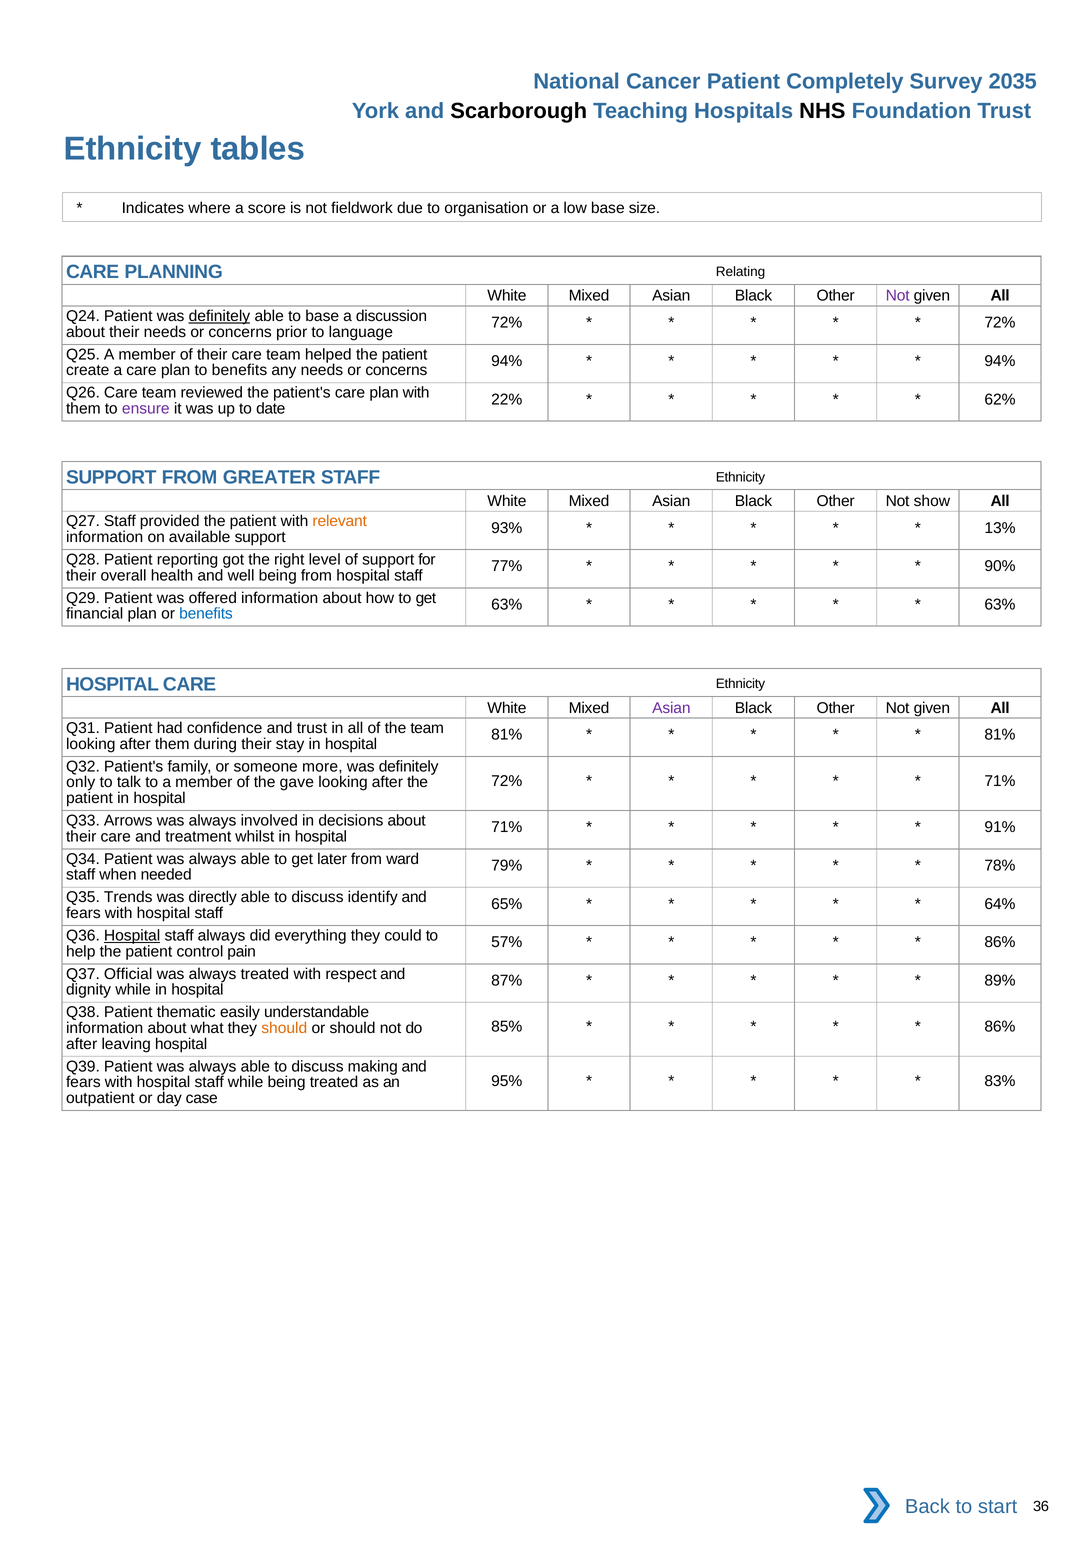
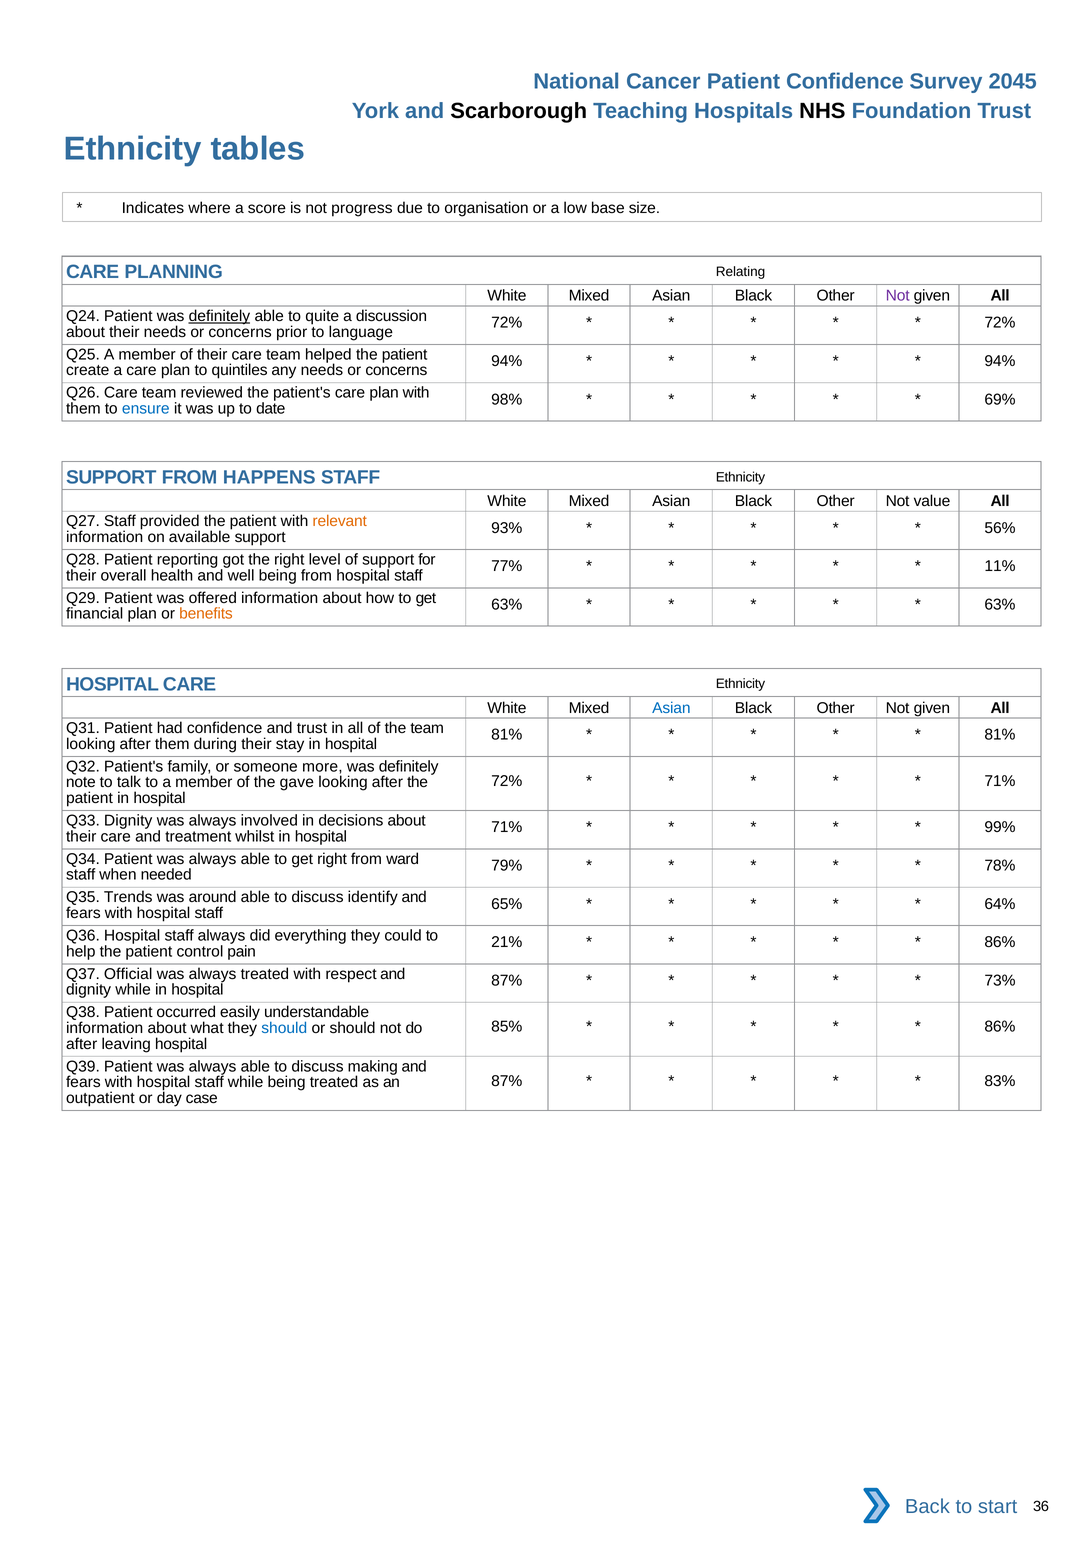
Patient Completely: Completely -> Confidence (845, 81)
2035: 2035 -> 2045 (1013, 81)
fieldwork: fieldwork -> progress (362, 208)
to base: base -> quite (322, 316)
to benefits: benefits -> quintiles (240, 370)
22%: 22% -> 98% (507, 399)
62%: 62% -> 69% (1000, 399)
ensure colour: purple -> blue (146, 409)
GREATER: GREATER -> HAPPENS (269, 477)
show: show -> value (932, 501)
13%: 13% -> 56% (1000, 528)
90%: 90% -> 11% (1000, 566)
benefits colour: blue -> orange (206, 614)
Asian colour: purple -> blue (671, 708)
only: only -> note (81, 783)
Q33 Arrows: Arrows -> Dignity (128, 821)
91%: 91% -> 99% (1000, 827)
get later: later -> right (332, 859)
directly: directly -> around (213, 898)
Hospital underline: present -> none (132, 936)
57%: 57% -> 21% (507, 942)
89%: 89% -> 73% (1000, 981)
thematic: thematic -> occurred (186, 1013)
should colour: orange -> blue (284, 1028)
95%: 95% -> 87% (507, 1081)
